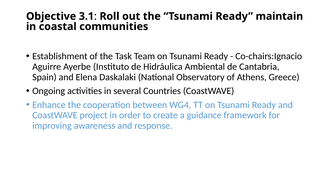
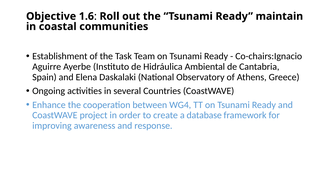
3.1: 3.1 -> 1.6 (86, 16)
guidance: guidance -> database (204, 115)
